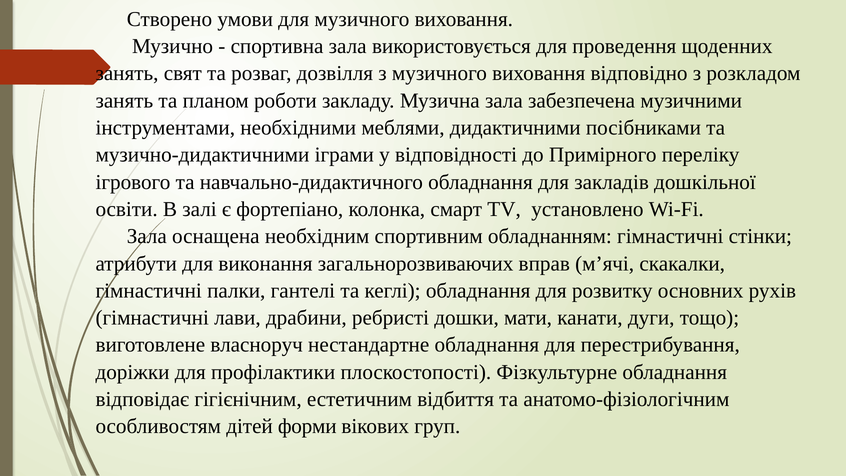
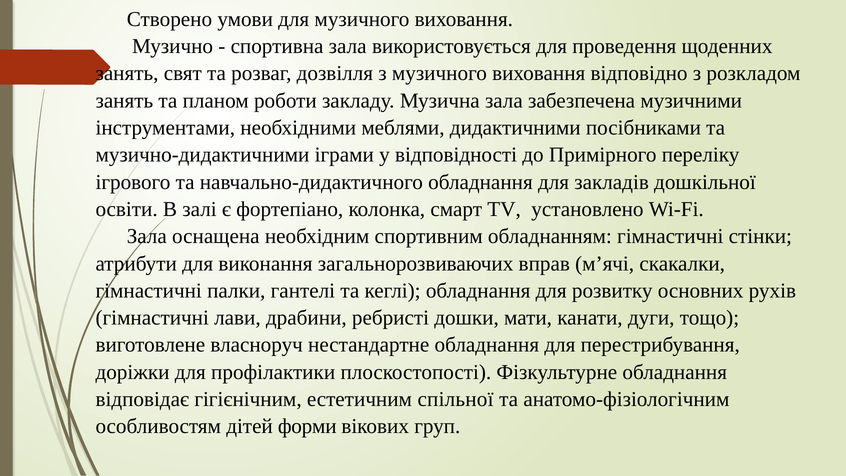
відбиття: відбиття -> спільної (456, 399)
